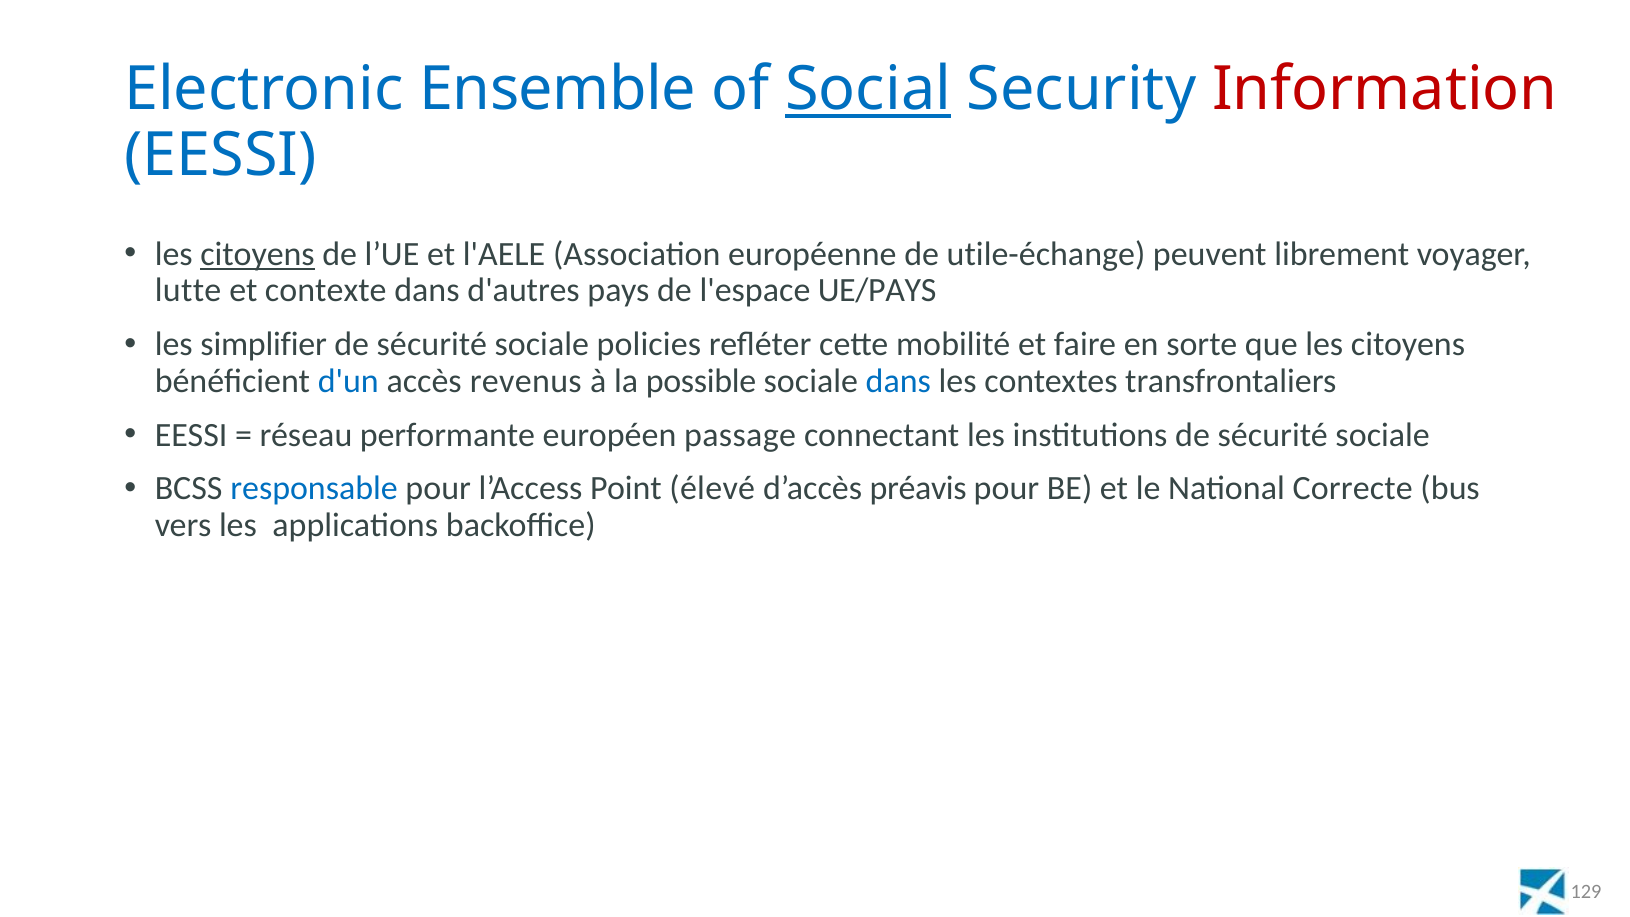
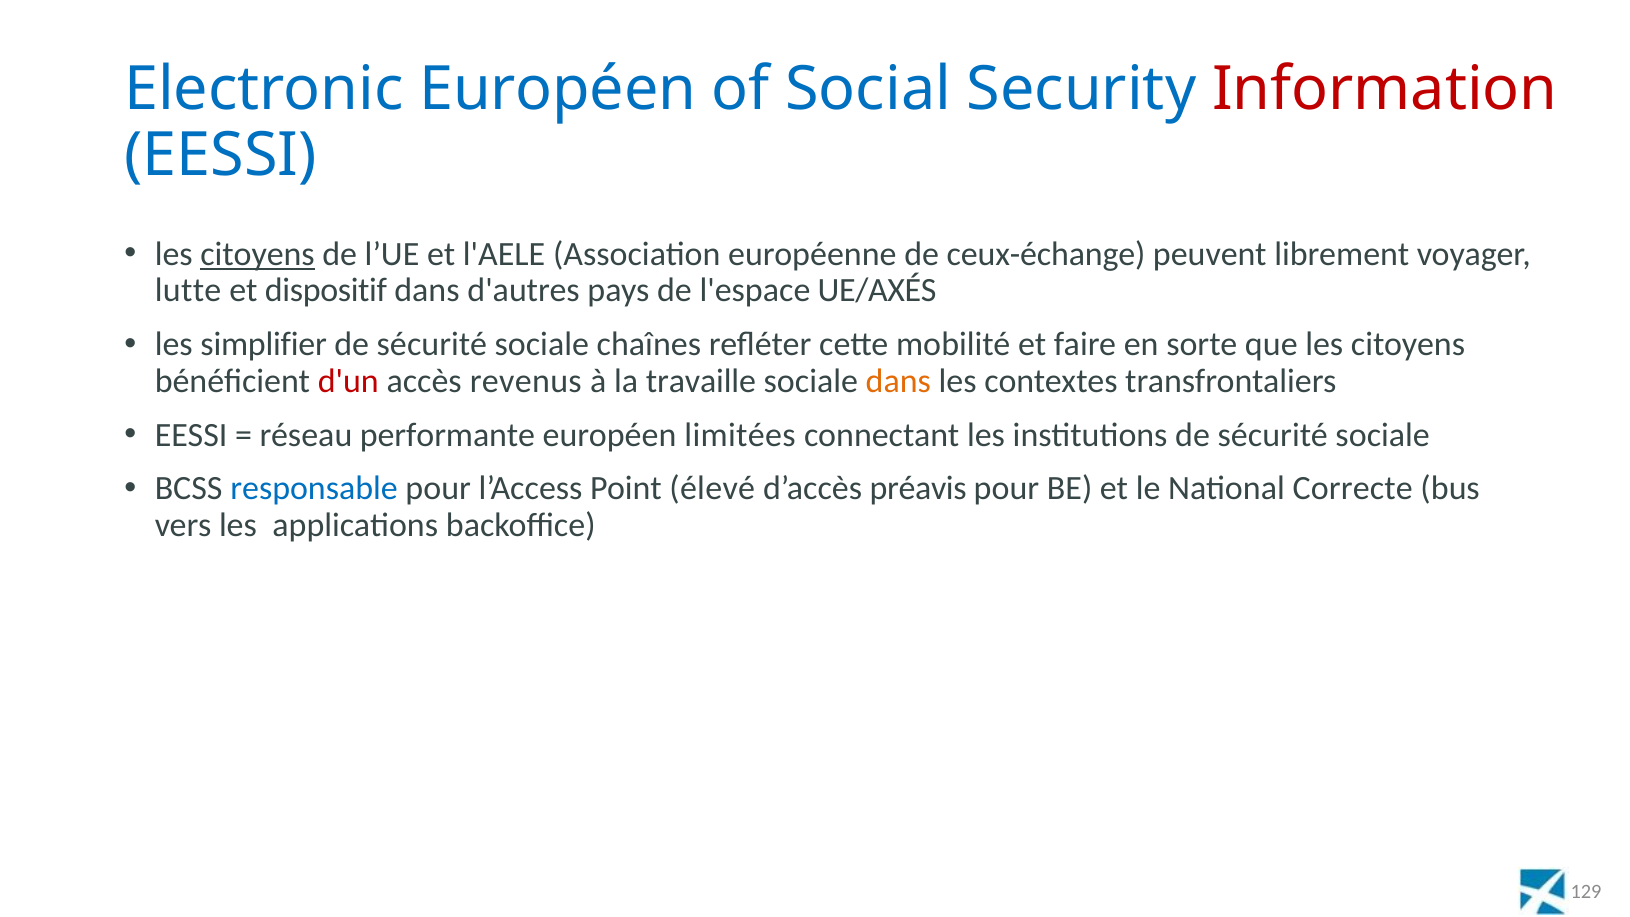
Electronic Ensemble: Ensemble -> Européen (558, 90)
Social underline: present -> none (868, 90)
utile-échange: utile-échange -> ceux-échange (1046, 254)
contexte: contexte -> dispositif (326, 291)
UE/PAYS: UE/PAYS -> UE/AXÉS (877, 291)
policies: policies -> chaînes (649, 344)
d'un colour: blue -> red (348, 381)
possible: possible -> travaille (701, 381)
dans colour: blue -> orange (898, 381)
passage: passage -> limitées (740, 435)
